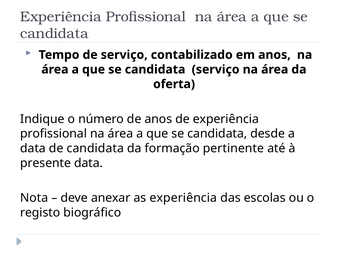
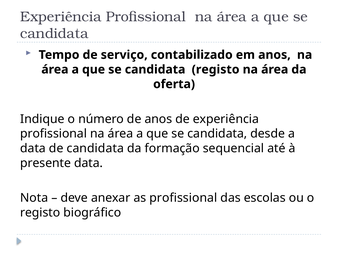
candidata serviço: serviço -> registo (216, 70)
pertinente: pertinente -> sequencial (233, 149)
as experiência: experiência -> profissional (183, 198)
